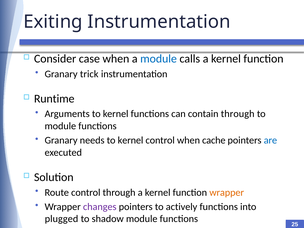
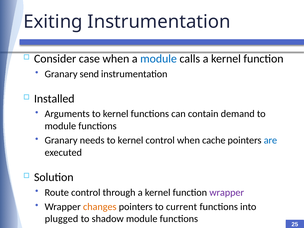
trick: trick -> send (89, 74)
Runtime: Runtime -> Installed (54, 99)
contain through: through -> demand (238, 114)
wrapper colour: orange -> purple (227, 192)
changes colour: purple -> orange (100, 207)
actively: actively -> current (182, 207)
